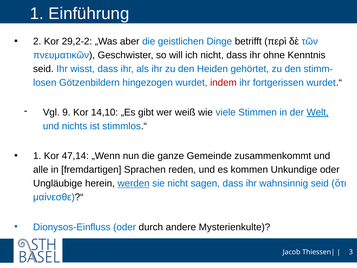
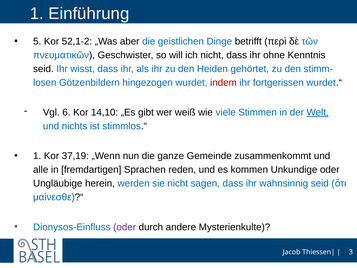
2: 2 -> 5 (37, 41)
29,2-2: 29,2-2 -> 52,1-2 (77, 41)
9: 9 -> 6 (66, 112)
47,14: 47,14 -> 37,19 (75, 156)
werden underline: present -> none (134, 183)
oder colour: blue -> purple (125, 227)
